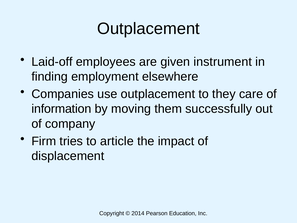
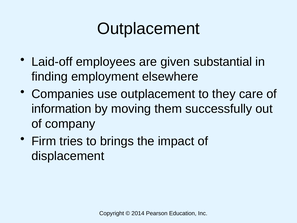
instrument: instrument -> substantial (223, 62)
article: article -> brings (117, 141)
